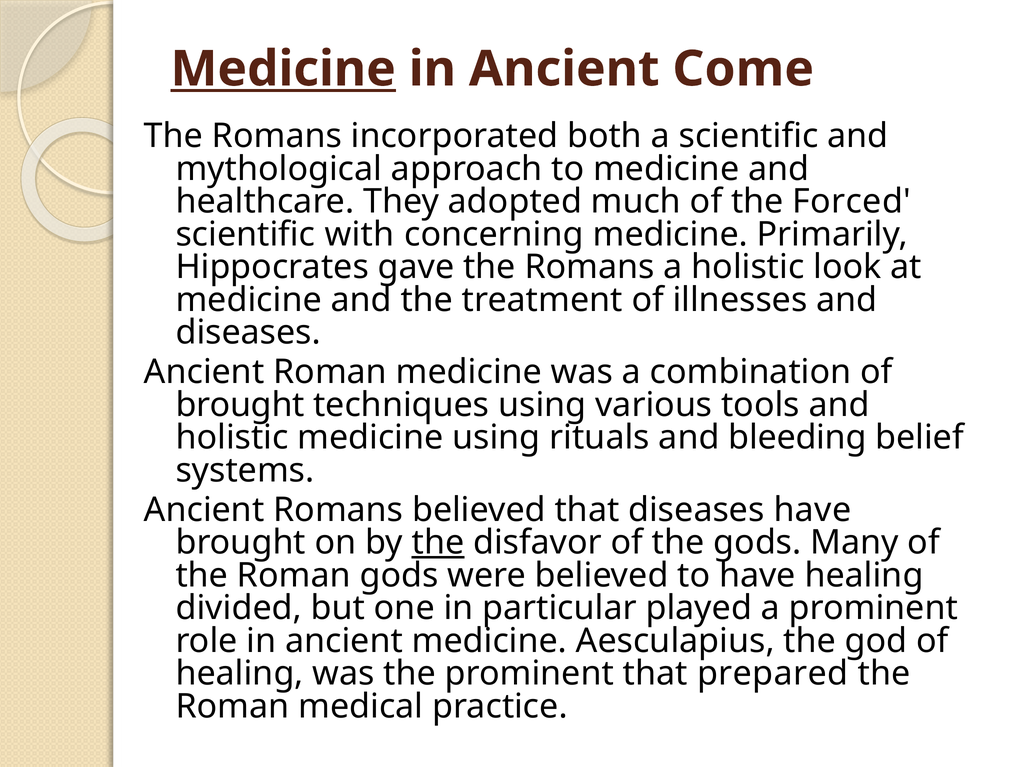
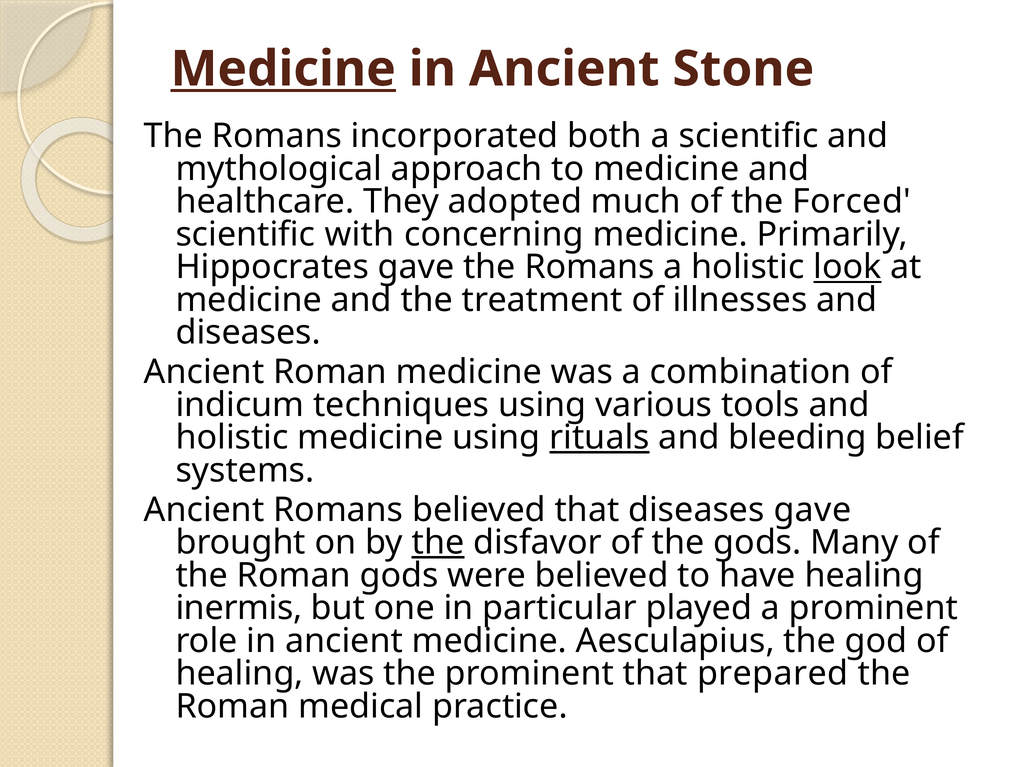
Come: Come -> Stone (743, 69)
look underline: none -> present (847, 267)
brought: brought -> indicum (240, 405)
rituals underline: none -> present (600, 437)
diseases have: have -> gave (812, 510)
divided: divided -> inermis (239, 608)
